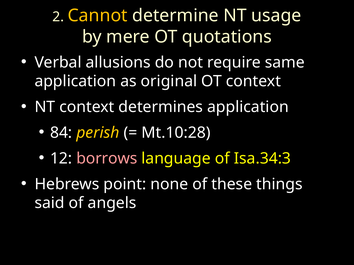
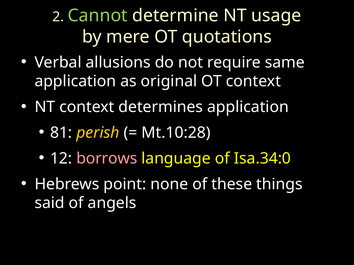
Cannot colour: yellow -> light green (98, 16)
84: 84 -> 81 (61, 133)
Isa.34:3: Isa.34:3 -> Isa.34:0 (262, 159)
